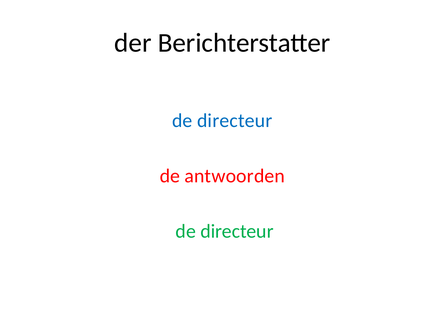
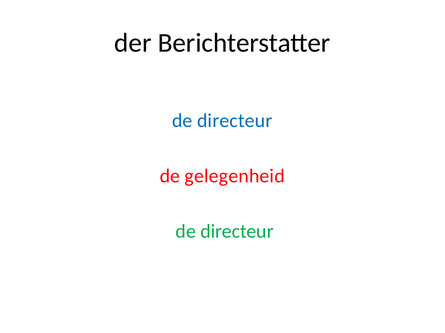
antwoorden: antwoorden -> gelegenheid (235, 176)
